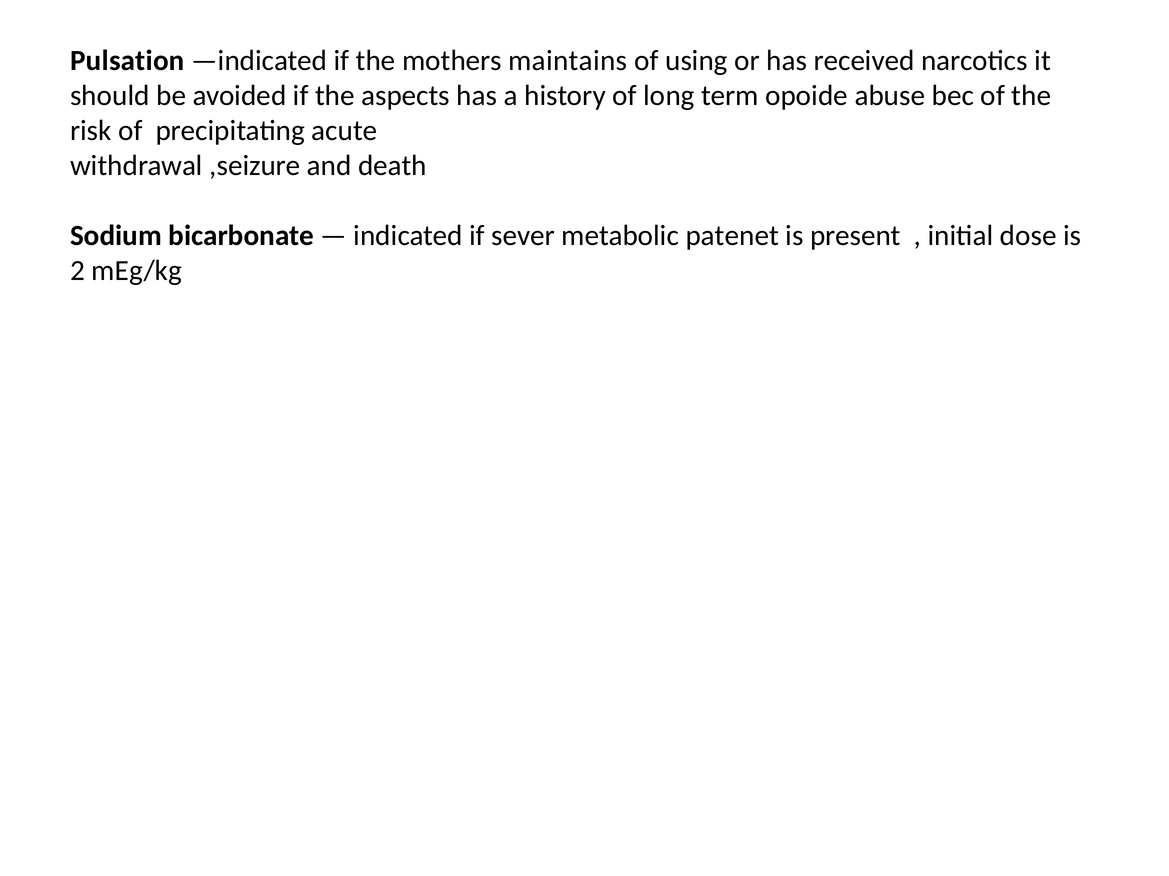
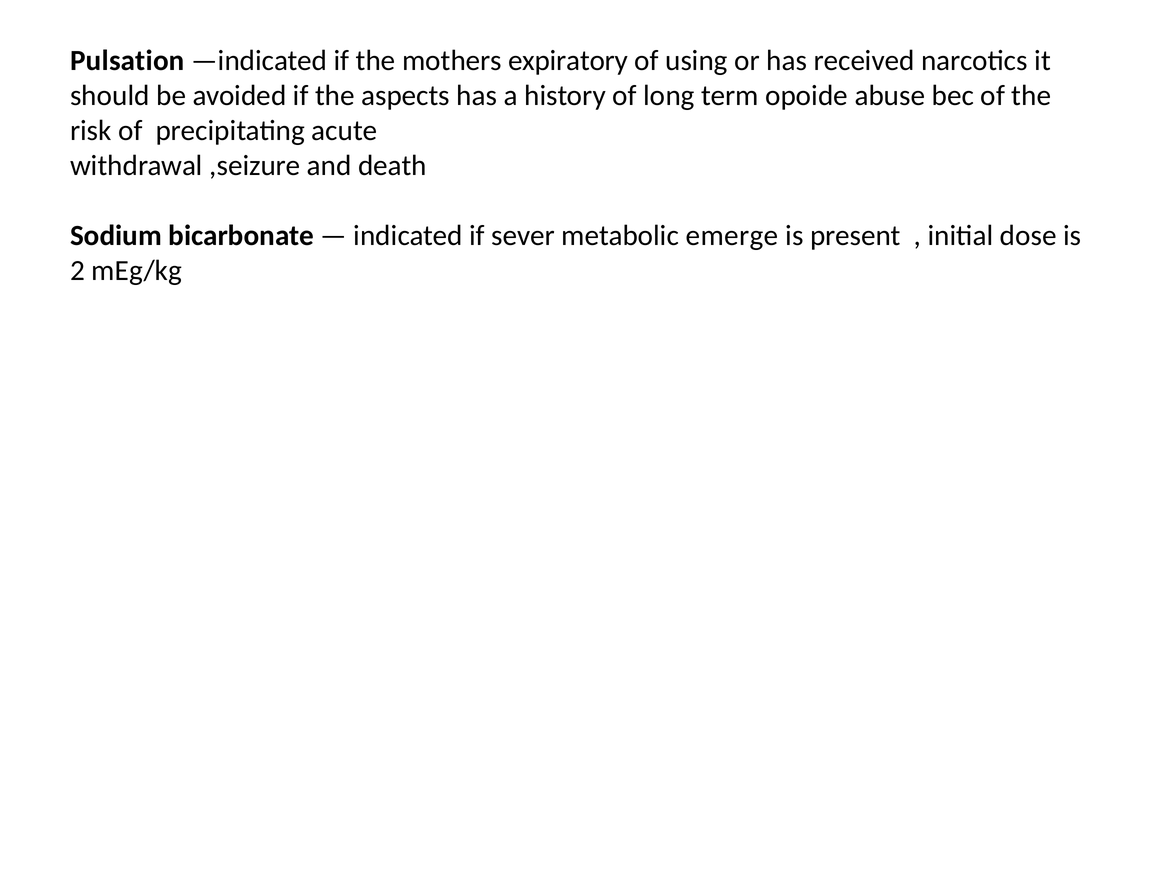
maintains: maintains -> expiratory (568, 61)
patenet: patenet -> emerge (732, 236)
